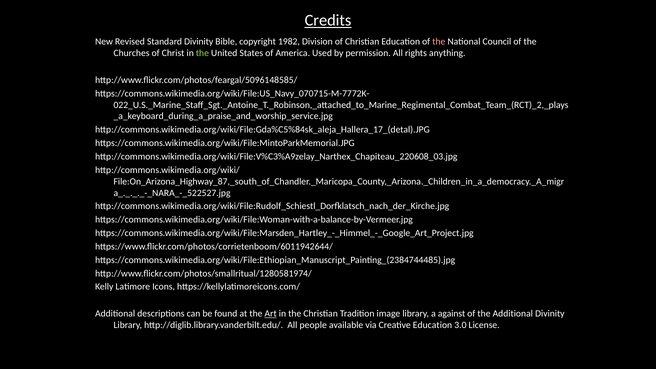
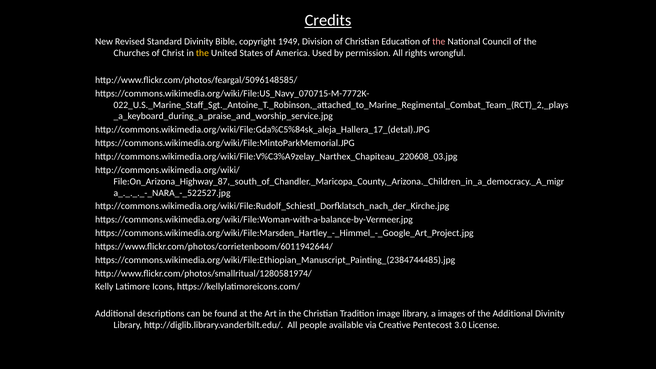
1982: 1982 -> 1949 (289, 42)
the colour: light green -> yellow (202, 53)
anything: anything -> wrongful (447, 53)
Art underline: present -> none (271, 314)
against: against -> images (452, 314)
Creative Education: Education -> Pentecost (432, 325)
